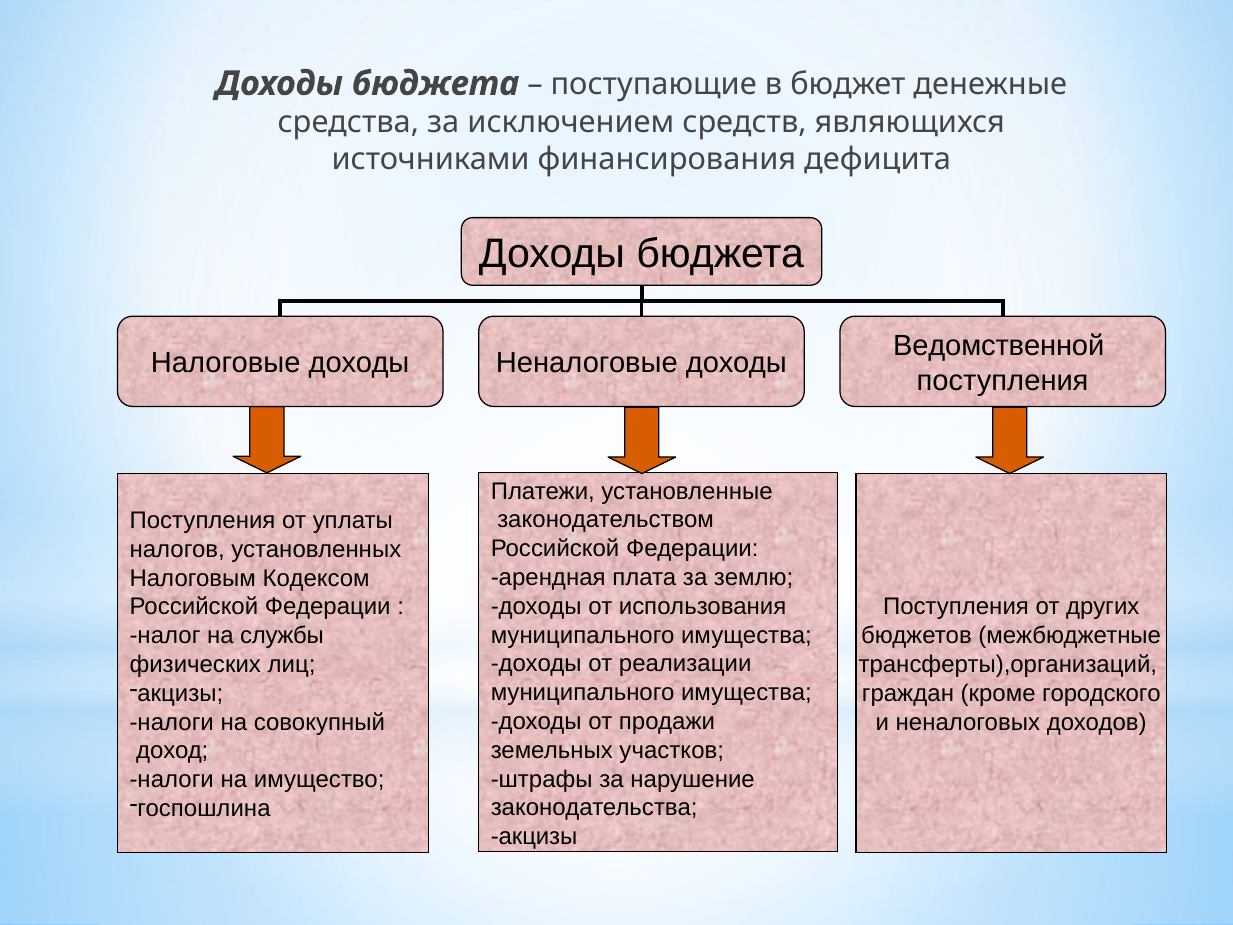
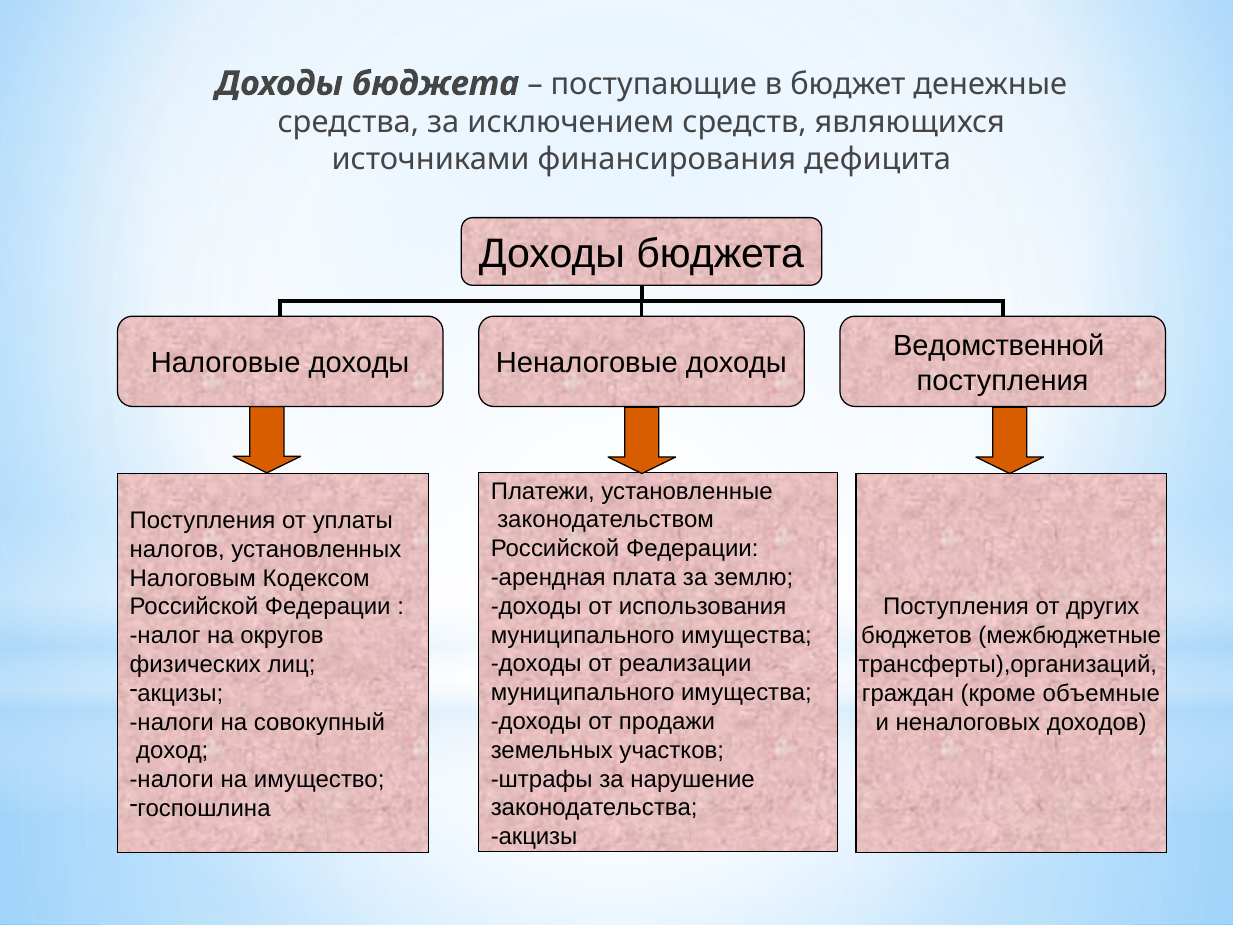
службы: службы -> округов (282, 636)
городского: городского -> объемные (1101, 693)
